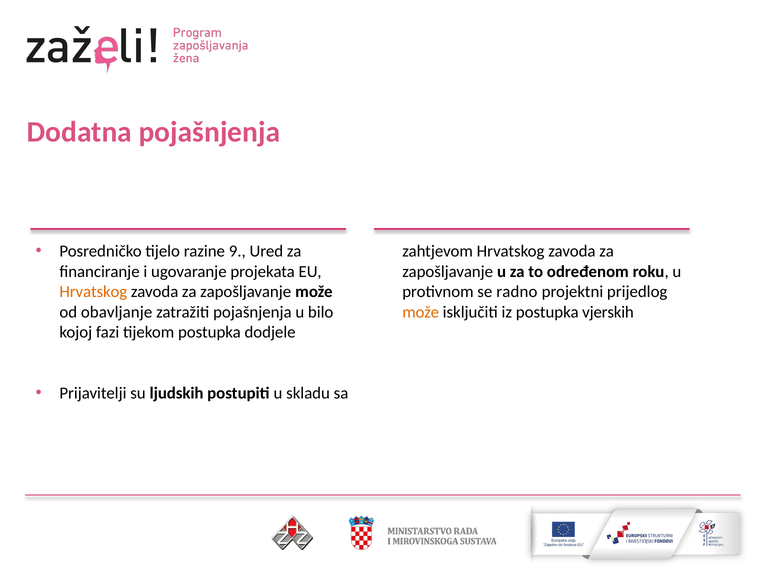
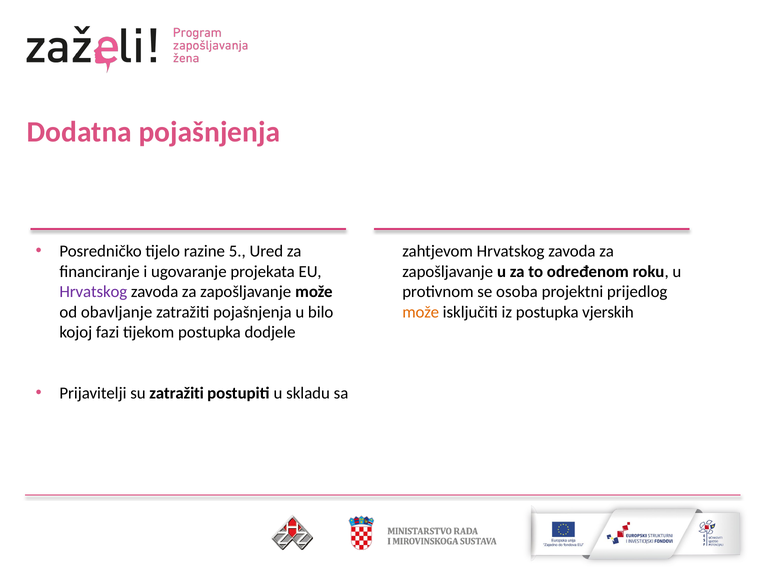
9: 9 -> 5 (237, 252)
Hrvatskog colour: orange -> purple (93, 292)
radno: radno -> osoba (517, 292)
su ljudskih: ljudskih -> zatražiti (177, 393)
